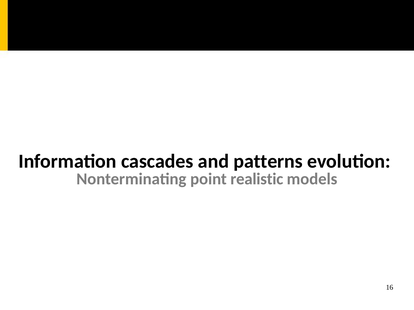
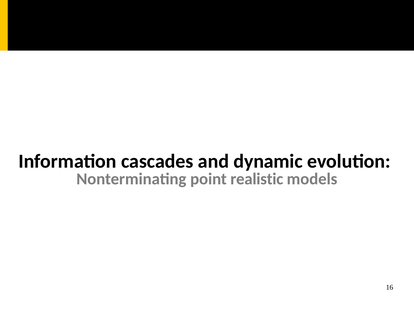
patterns: patterns -> dynamic (268, 162)
